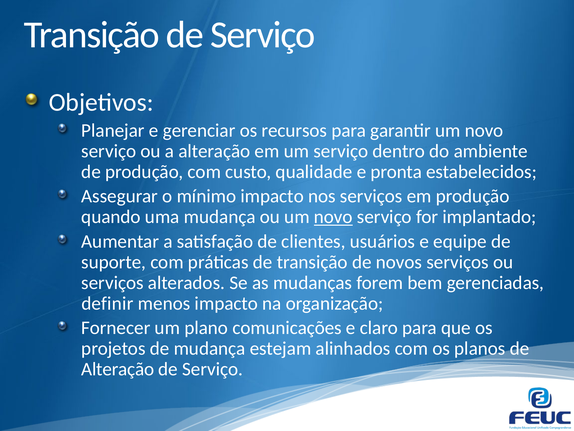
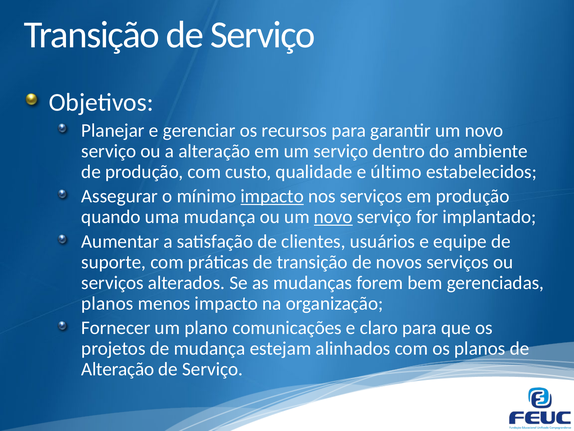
pronta: pronta -> último (396, 172)
impacto underline: none -> present (272, 196)
definir: definir -> planos (107, 303)
